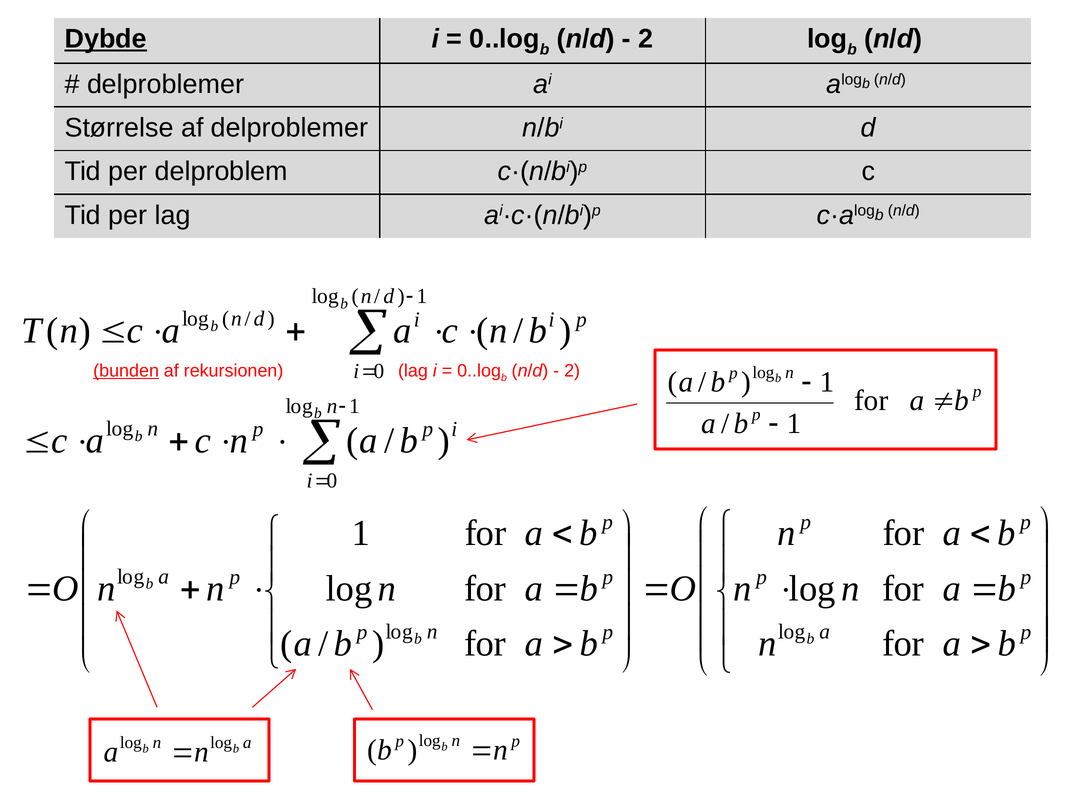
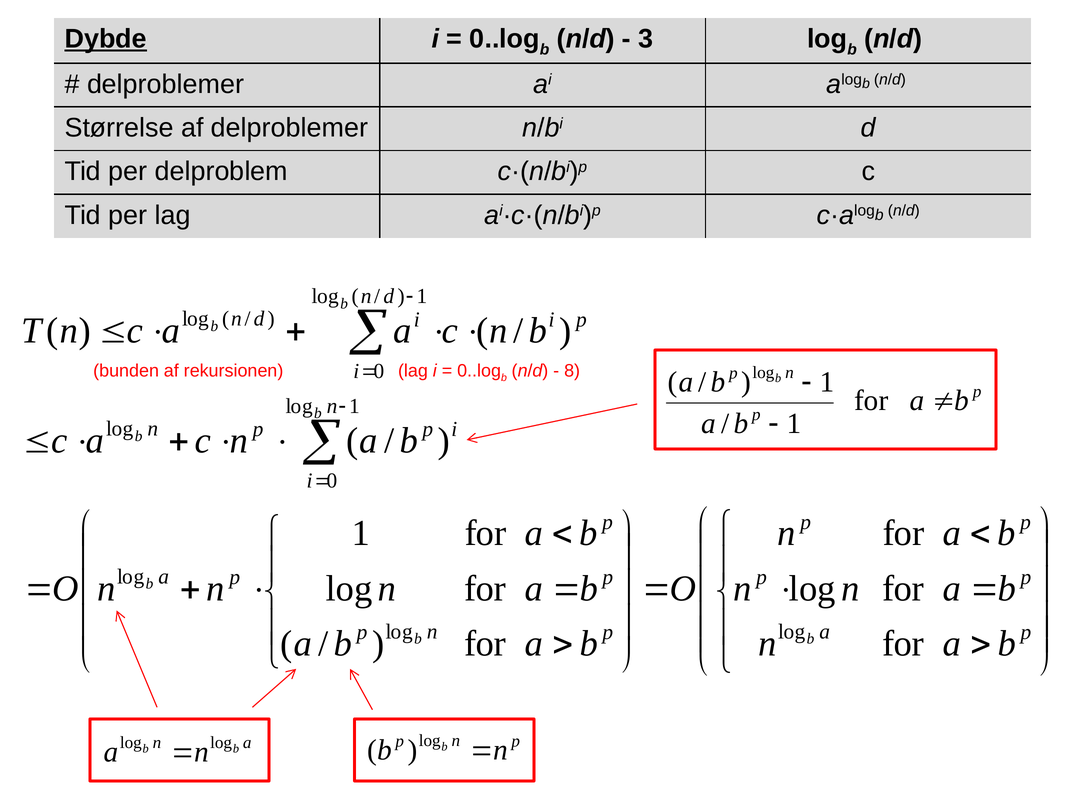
2: 2 -> 3 (646, 39)
bunden underline: present -> none (126, 371)
2: 2 -> 8 (572, 371)
